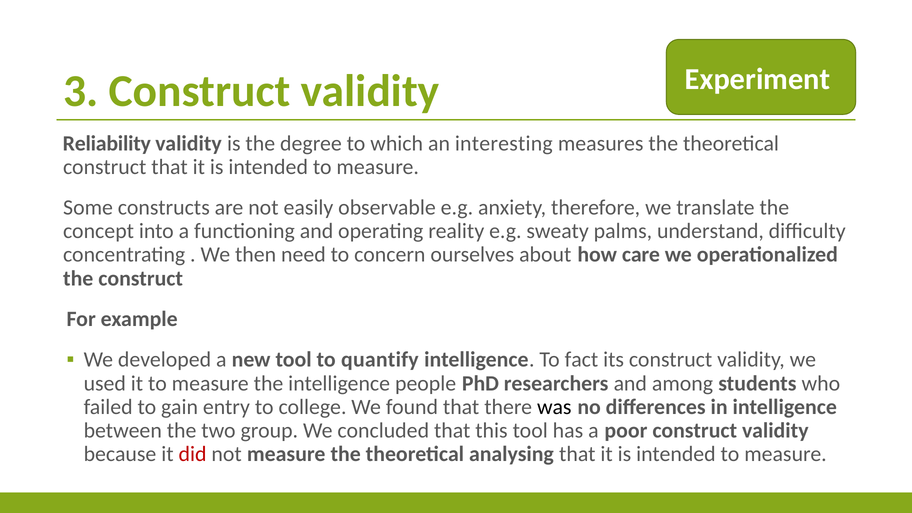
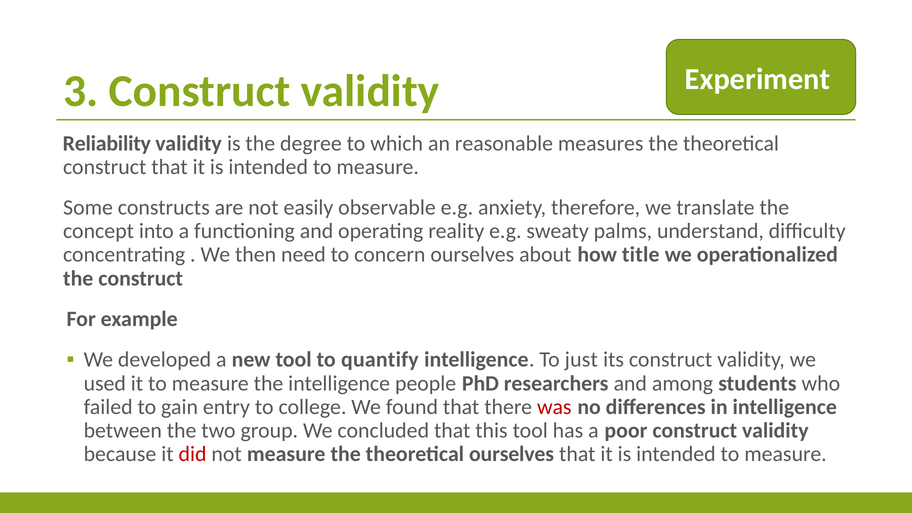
interesting: interesting -> reasonable (504, 143)
care: care -> title (641, 255)
fact: fact -> just (581, 360)
was colour: black -> red (554, 407)
theoretical analysing: analysing -> ourselves (512, 454)
